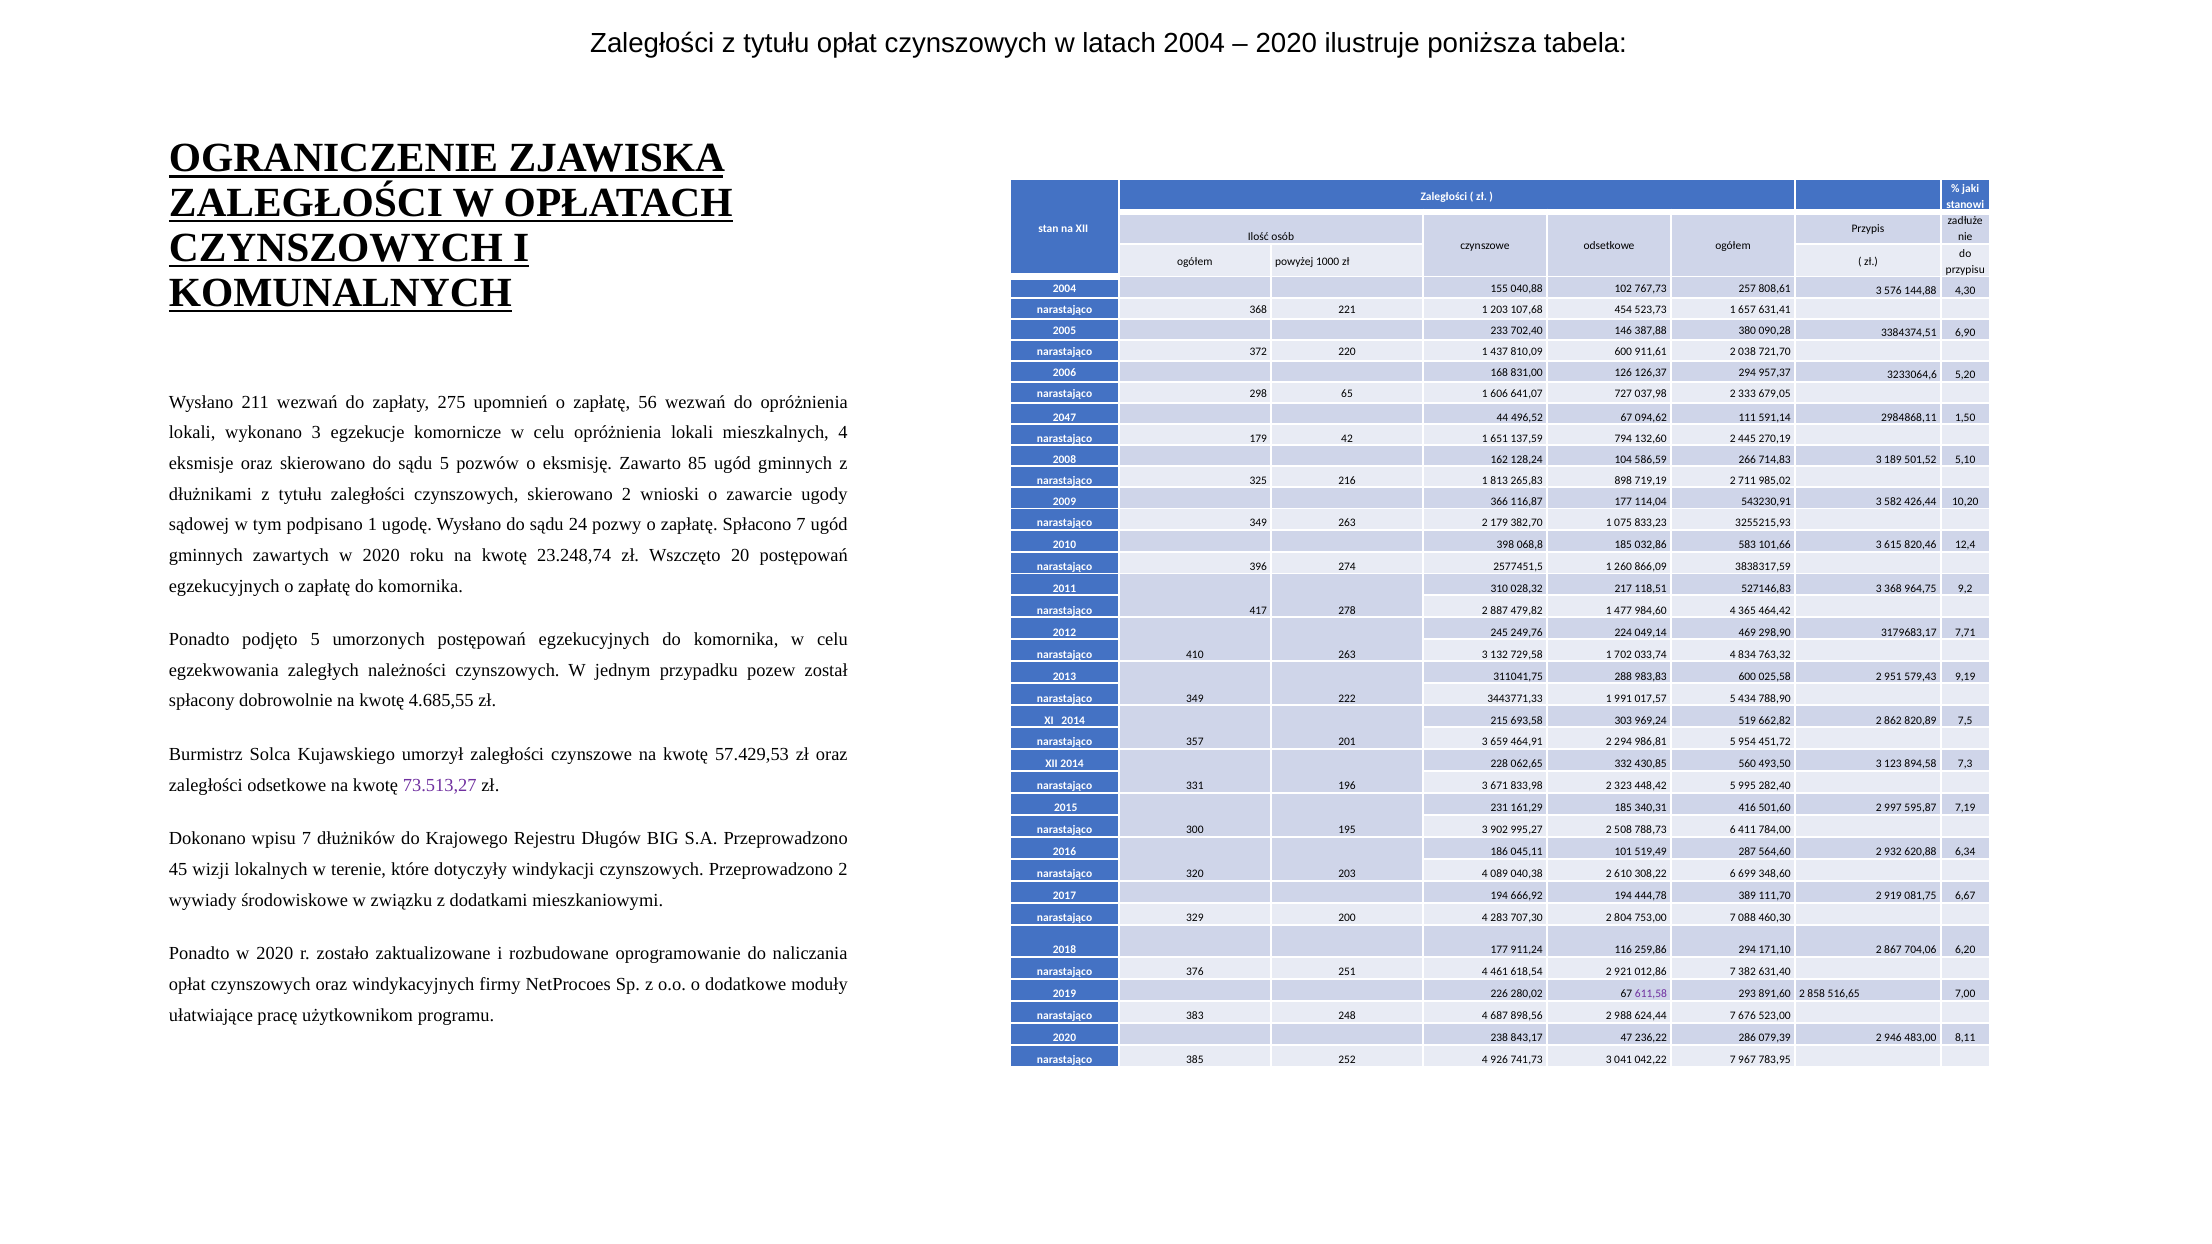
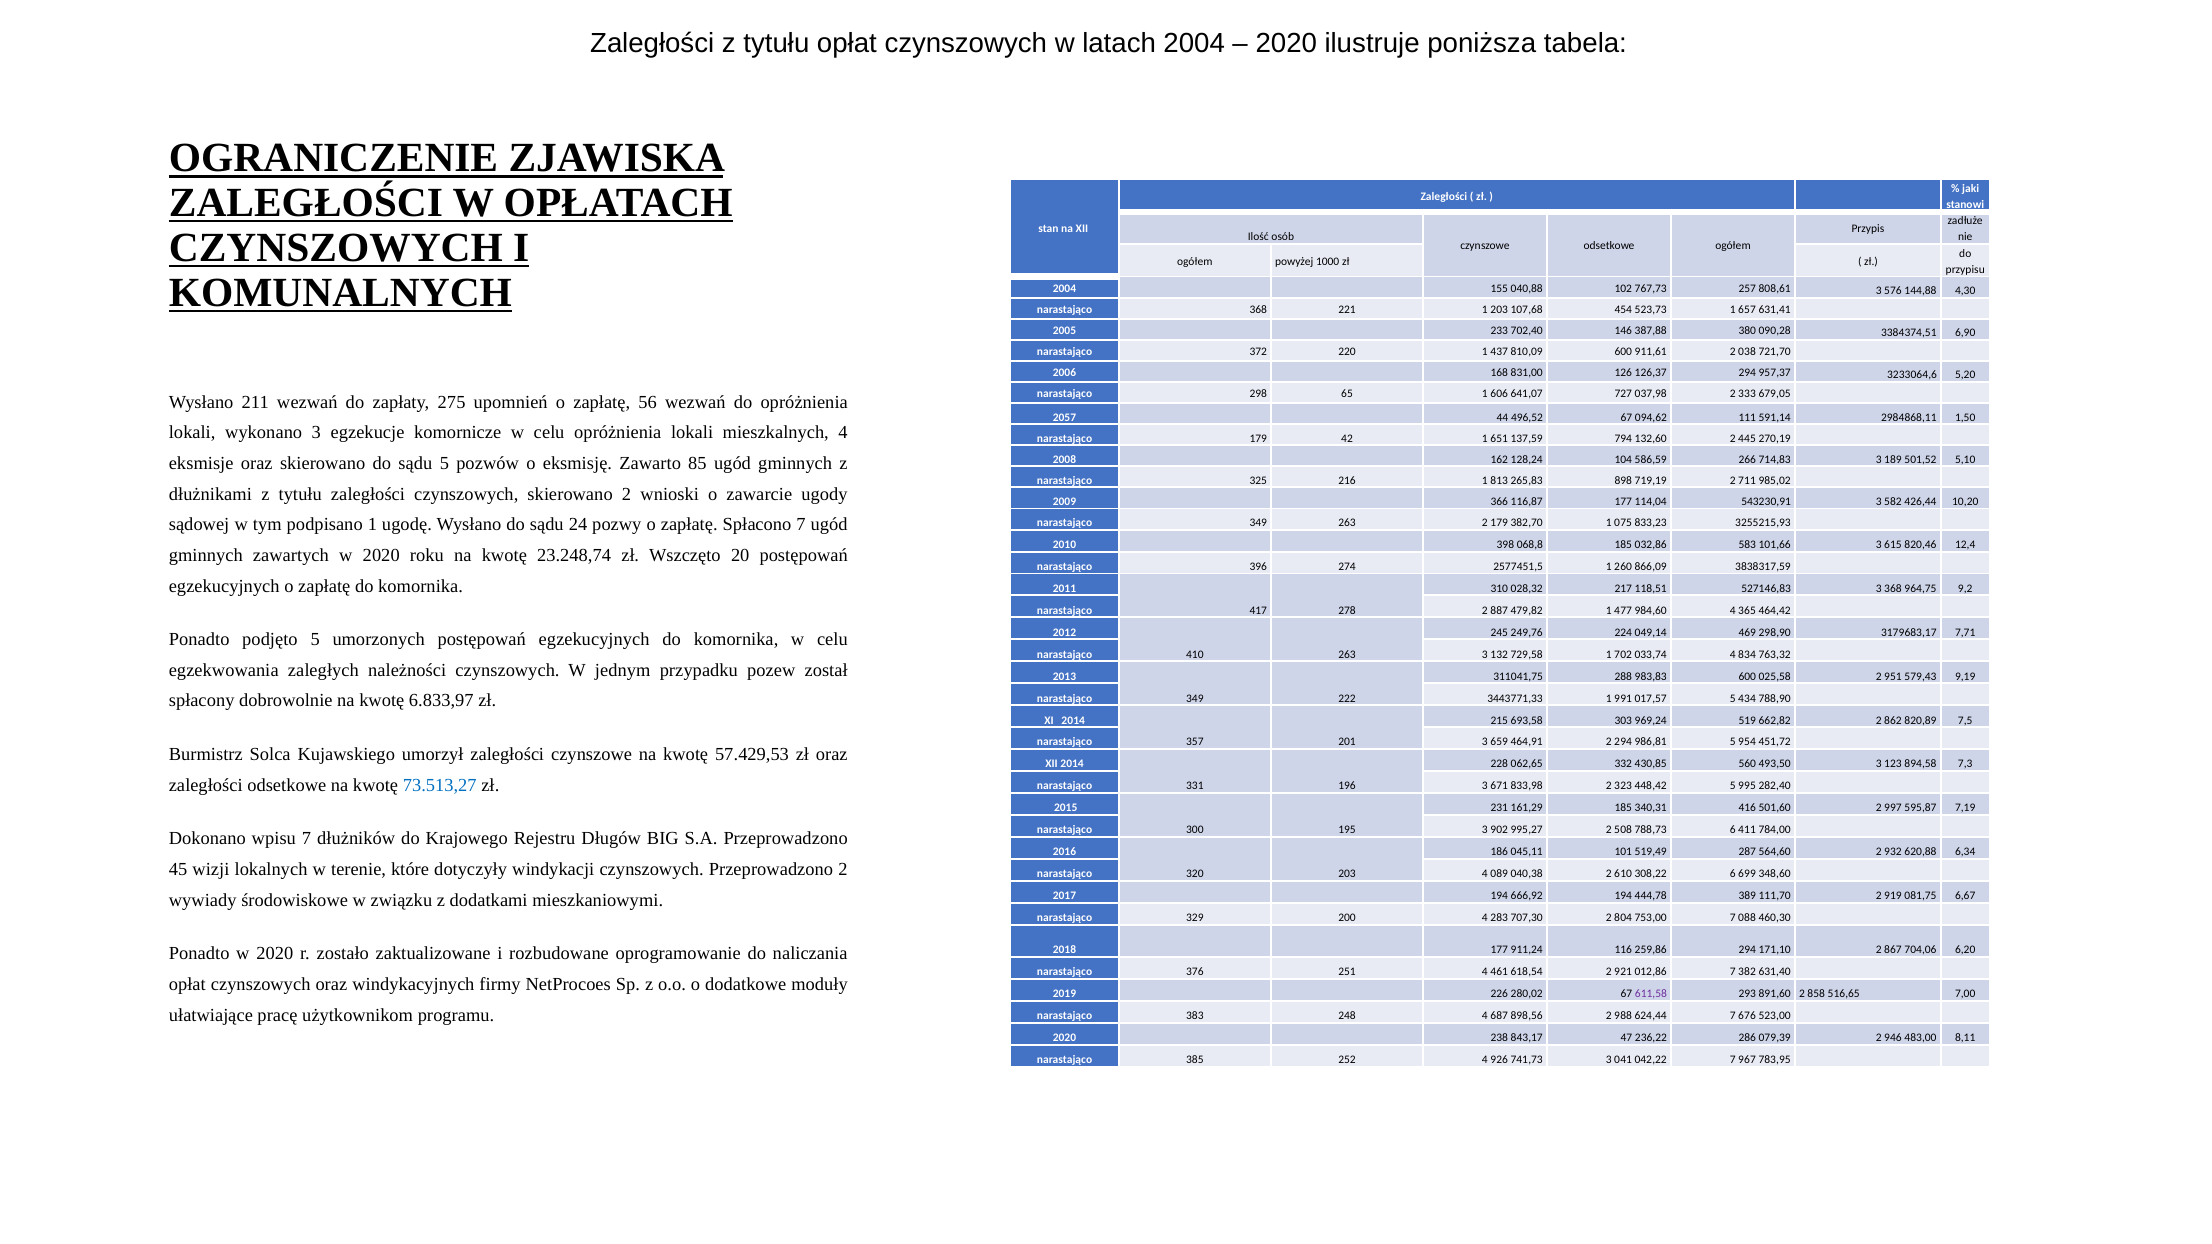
2047: 2047 -> 2057 (1064, 417)
4.685,55: 4.685,55 -> 6.833,97 (441, 701)
73.513,27 colour: purple -> blue (440, 785)
